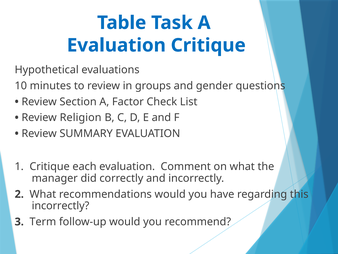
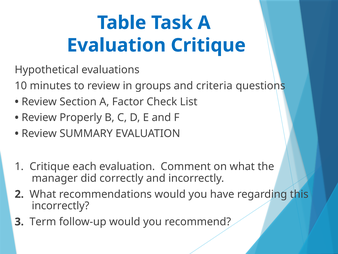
gender: gender -> criteria (214, 86)
Religion: Religion -> Properly (81, 117)
